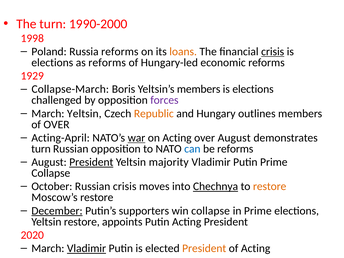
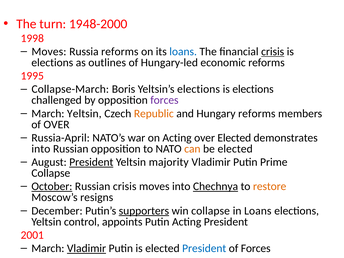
1990-2000: 1990-2000 -> 1948-2000 (98, 24)
Poland: Poland -> Moves (49, 52)
loans colour: orange -> blue (183, 52)
as reforms: reforms -> outlines (107, 63)
1929: 1929 -> 1995 (32, 76)
Yeltsin’s members: members -> elections (199, 89)
Hungary outlines: outlines -> reforms (257, 113)
Acting-April: Acting-April -> Russia-April (61, 138)
war underline: present -> none (136, 138)
over August: August -> Elected (234, 138)
turn: turn -> into (41, 149)
can colour: blue -> orange (192, 149)
be reforms: reforms -> elected (235, 149)
October underline: none -> present (52, 186)
Moscow’s restore: restore -> resigns (97, 197)
December underline: present -> none (57, 211)
supporters underline: none -> present (144, 211)
in Prime: Prime -> Loans (258, 211)
Yeltsin restore: restore -> control (82, 222)
2020: 2020 -> 2001 (32, 235)
President colour: orange -> blue (204, 248)
of Acting: Acting -> Forces (256, 248)
